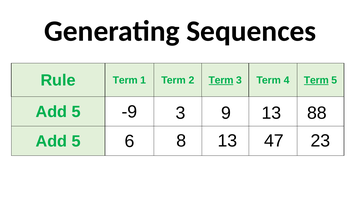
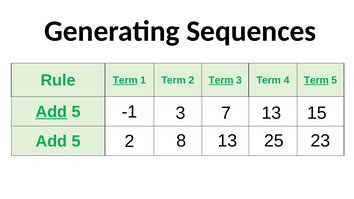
Term underline: none -> present (125, 80)
Add underline: none -> present (51, 112)
-9: -9 -> -1 (129, 112)
9: 9 -> 7 (226, 113)
88: 88 -> 15 (317, 113)
47: 47 -> 25 (274, 141)
5 6: 6 -> 2 (129, 141)
